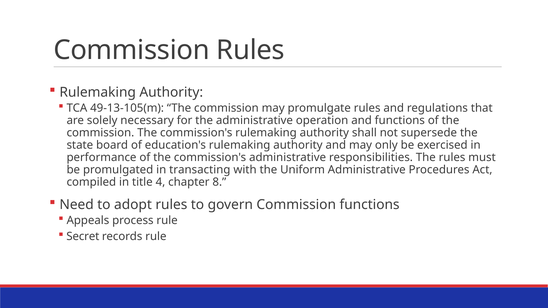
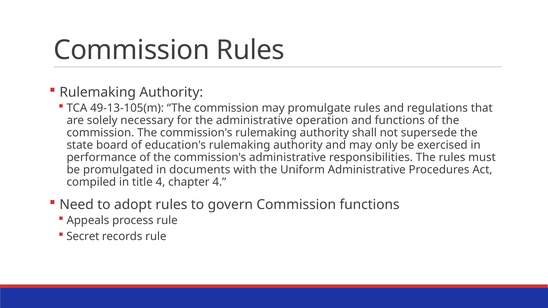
transacting: transacting -> documents (200, 170)
chapter 8: 8 -> 4 (219, 182)
